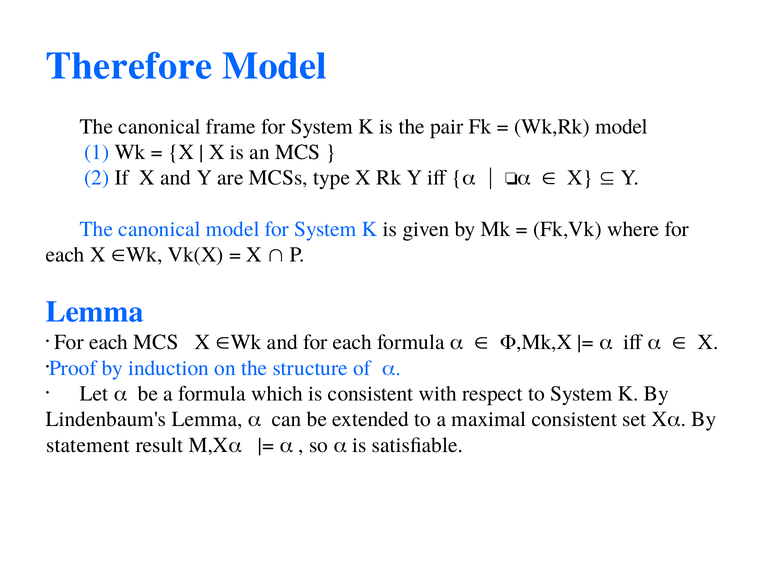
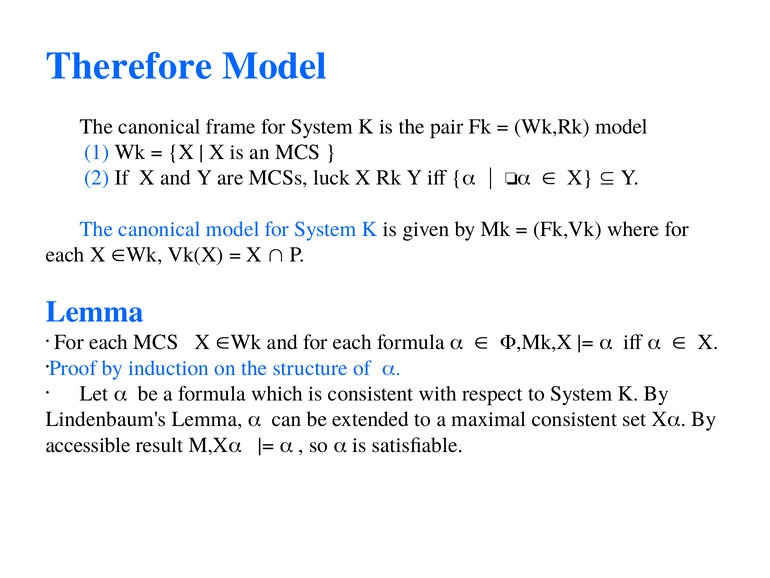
type: type -> luck (332, 178)
statement: statement -> accessible (88, 445)
